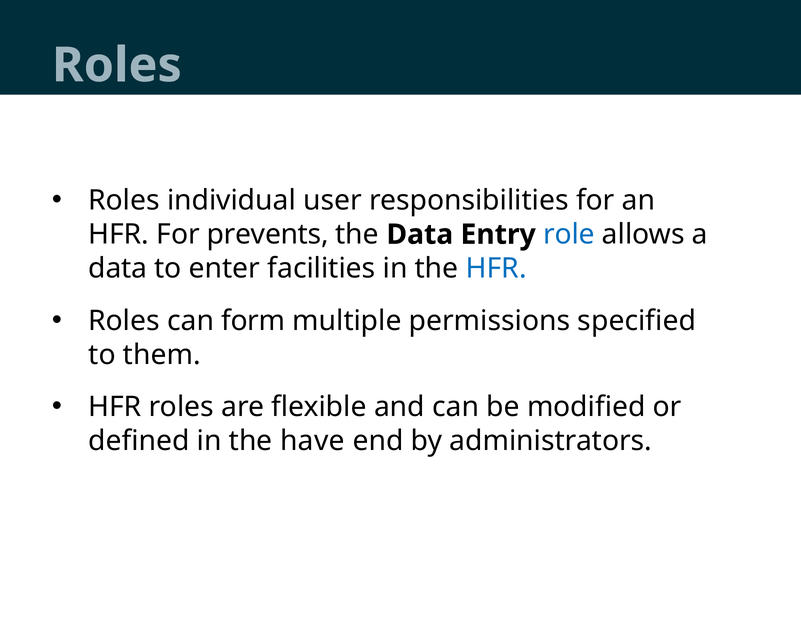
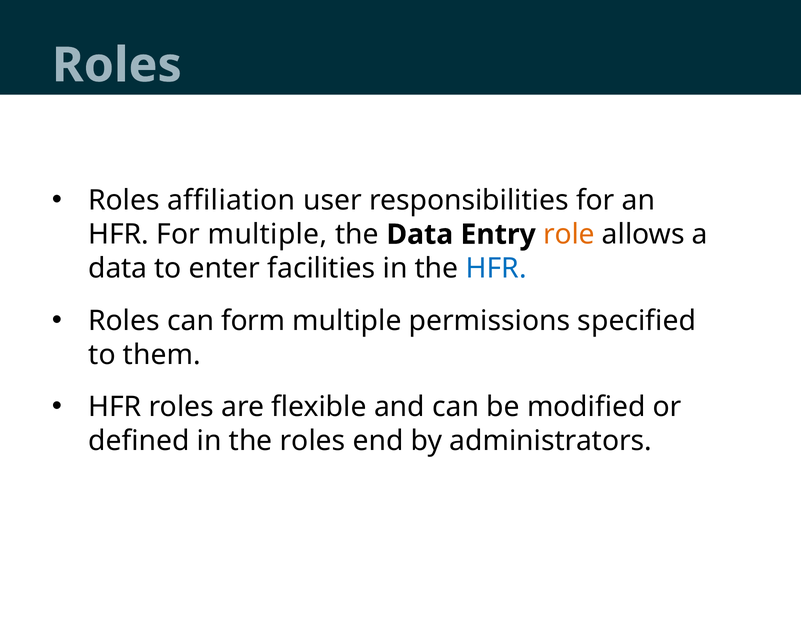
individual: individual -> affiliation (231, 200)
For prevents: prevents -> multiple (267, 234)
role colour: blue -> orange (569, 234)
the have: have -> roles (313, 441)
